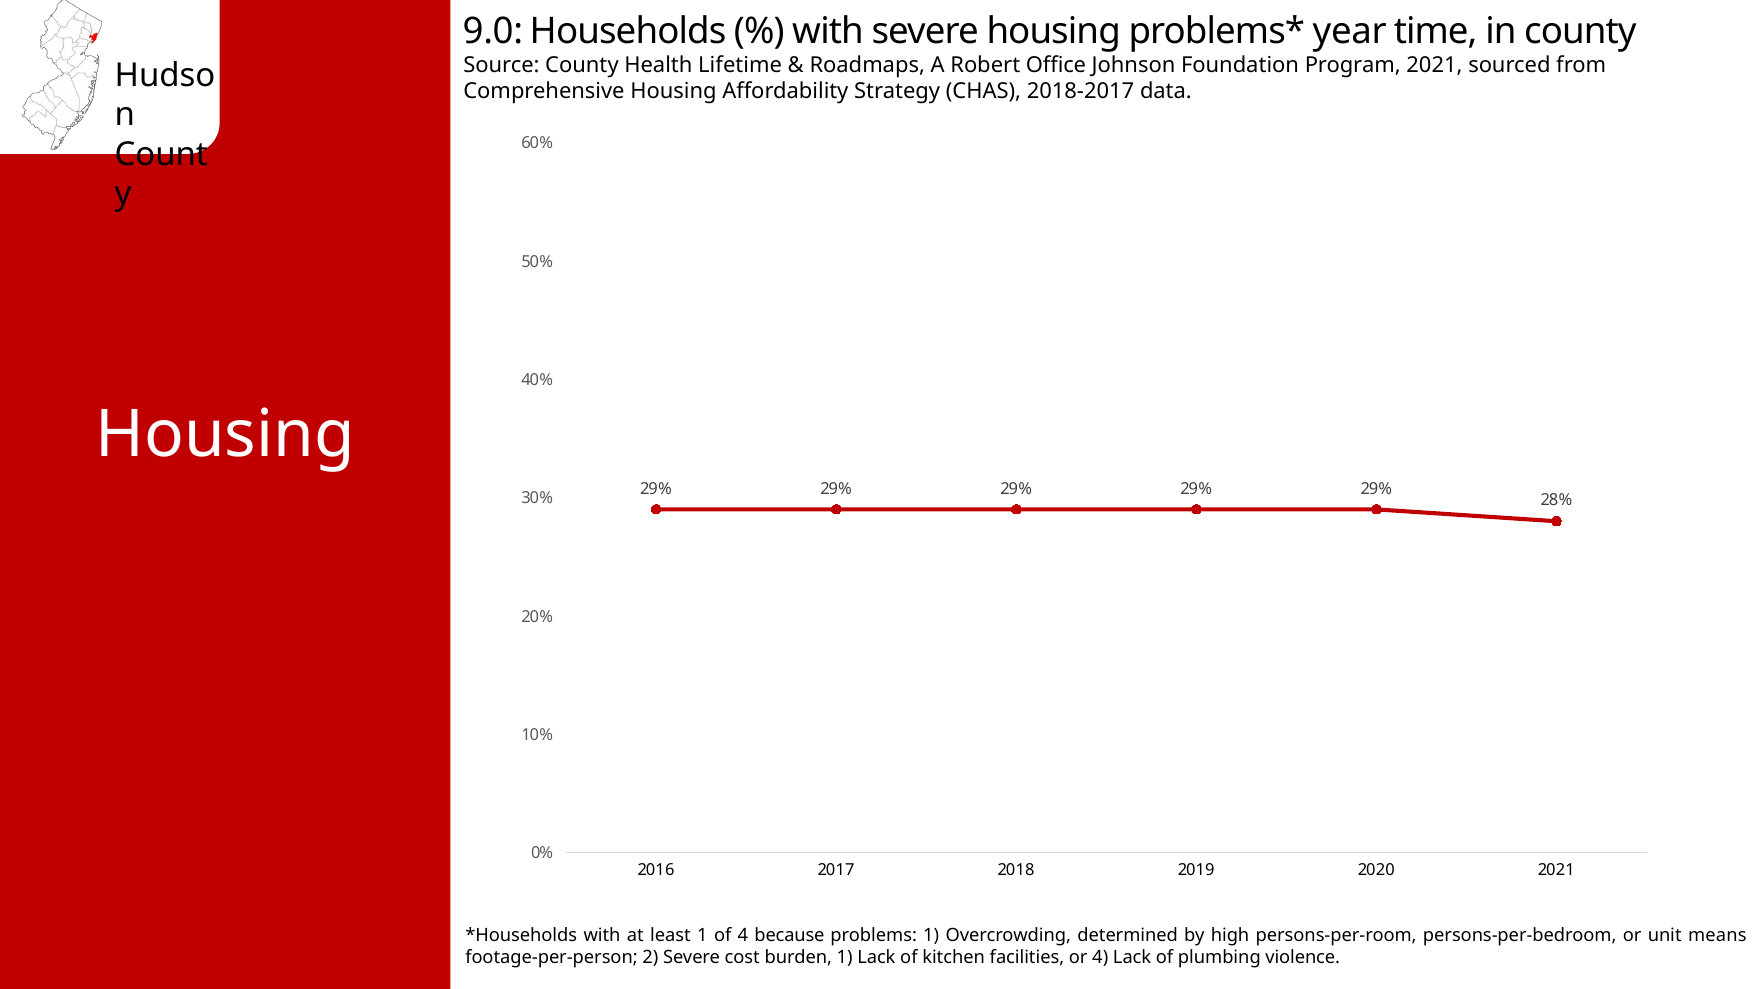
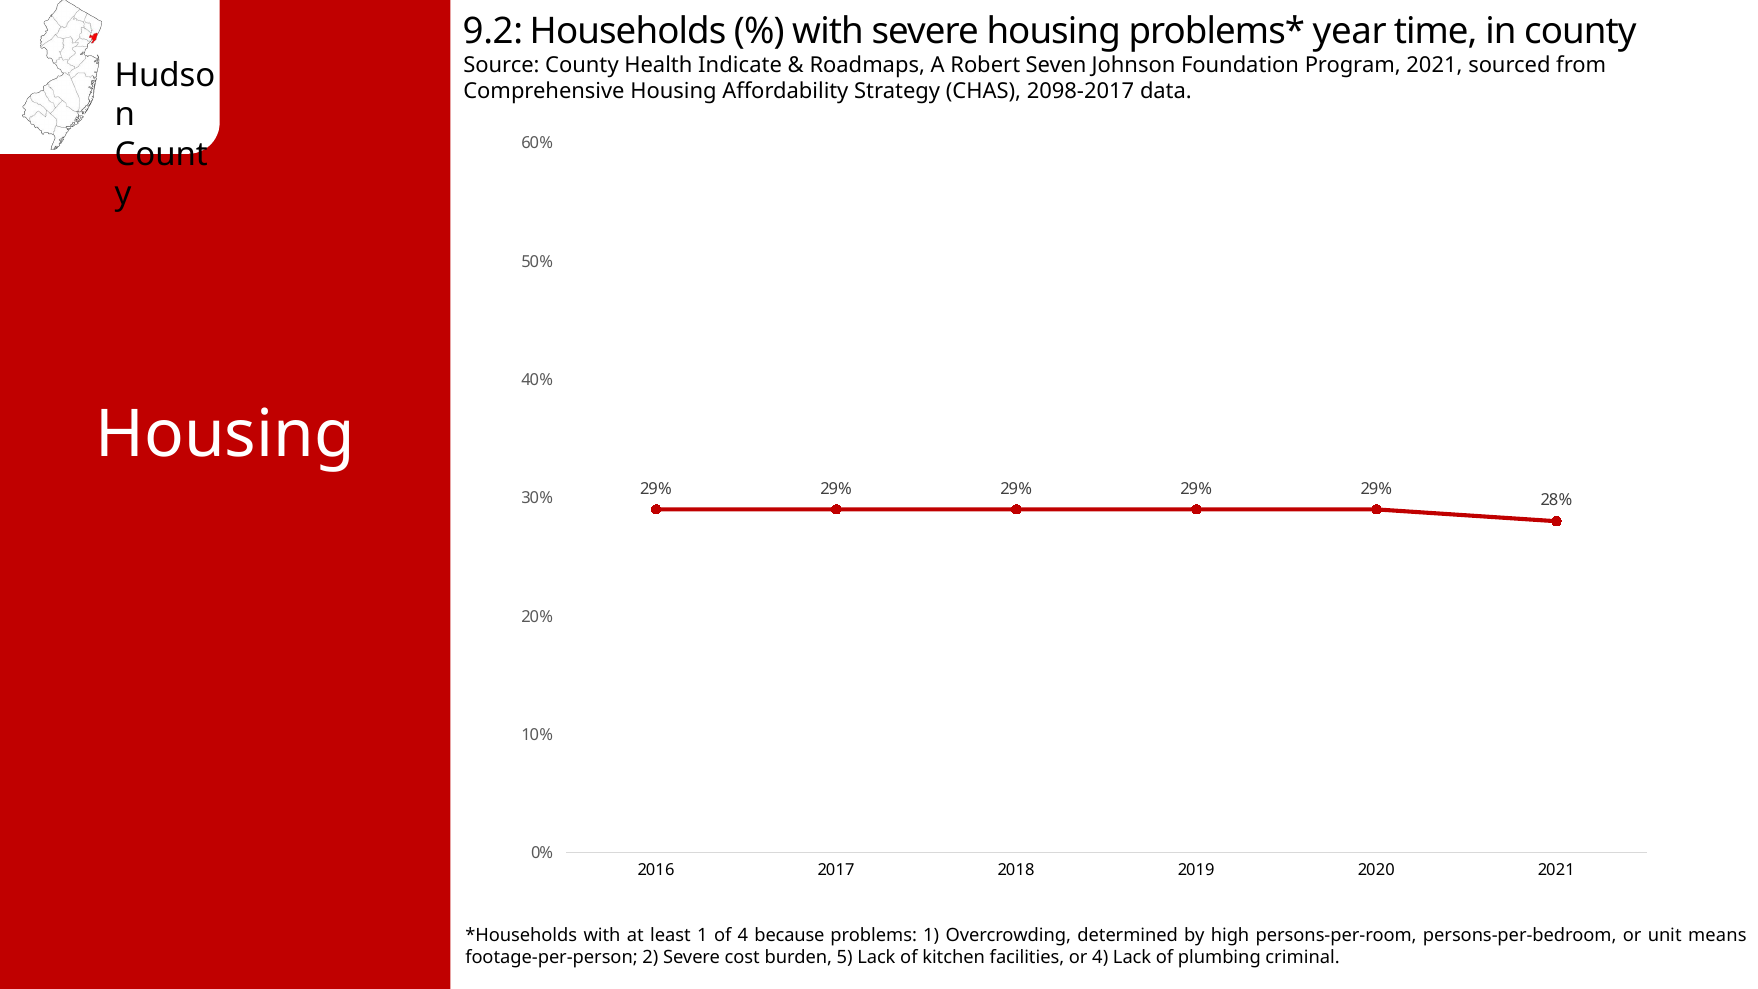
9.0: 9.0 -> 9.2 (493, 31)
Lifetime: Lifetime -> Indicate (740, 65)
Office: Office -> Seven (1056, 65)
2018-2017: 2018-2017 -> 2098-2017 (1081, 91)
burden 1: 1 -> 5 (845, 957)
violence: violence -> criminal (1303, 957)
